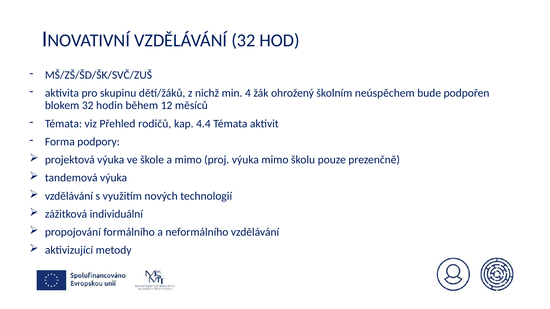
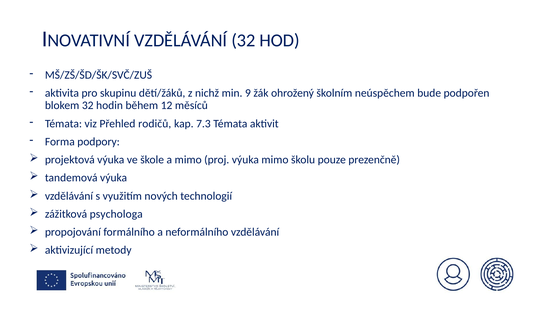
4: 4 -> 9 (248, 93)
4.4: 4.4 -> 7.3 (203, 124)
individuální: individuální -> psychologa (116, 214)
